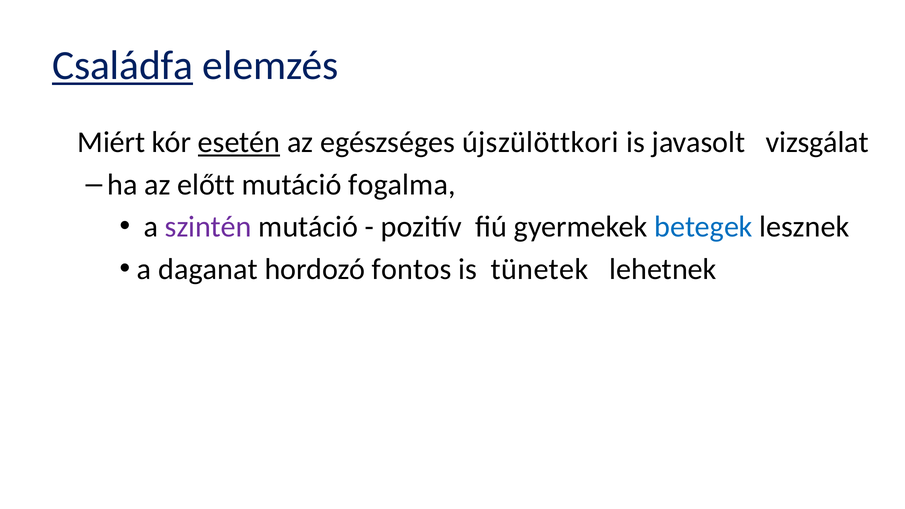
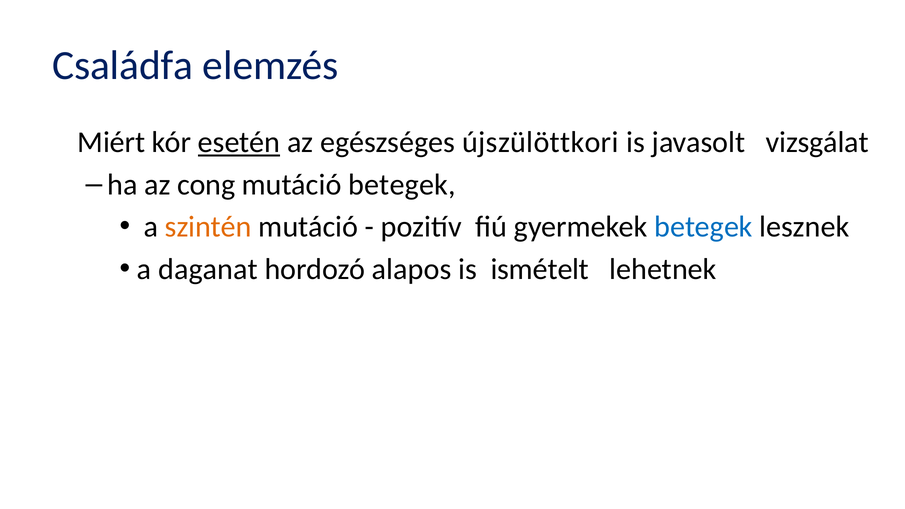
Családfa underline: present -> none (123, 66)
előtt: előtt -> cong (206, 185)
mutáció fogalma: fogalma -> betegek (402, 185)
szintén colour: purple -> orange (208, 227)
fontos: fontos -> alapos (412, 269)
tünetek: tünetek -> ismételt (540, 269)
